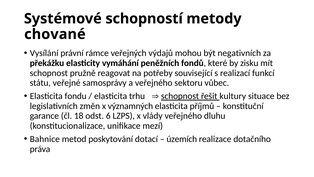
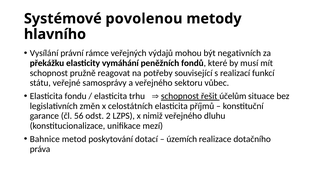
schopností: schopností -> povolenou (144, 19)
chované: chované -> hlavního (55, 34)
zisku: zisku -> musí (249, 63)
kultury: kultury -> účelům (233, 96)
významných: významných -> celostátních (130, 106)
18: 18 -> 56 (79, 116)
6: 6 -> 2 (108, 116)
vlády: vlády -> nimiž (153, 116)
